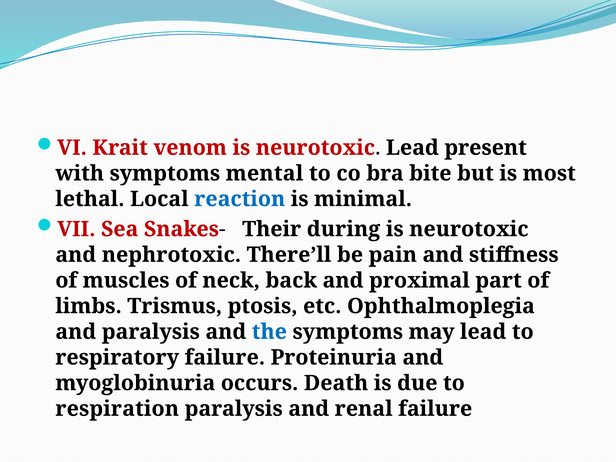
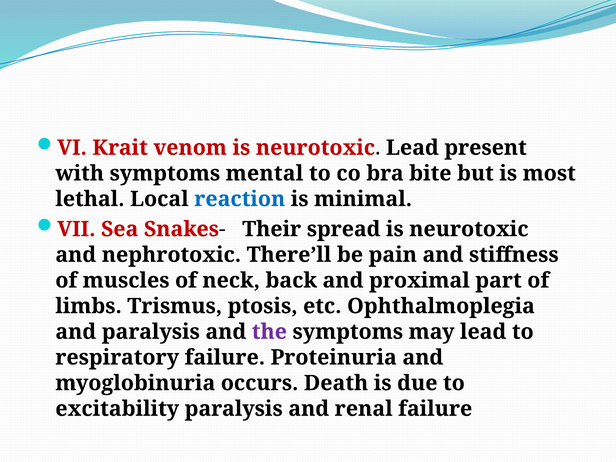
during: during -> spread (344, 229)
the colour: blue -> purple (269, 332)
respiration: respiration -> excitability (117, 409)
